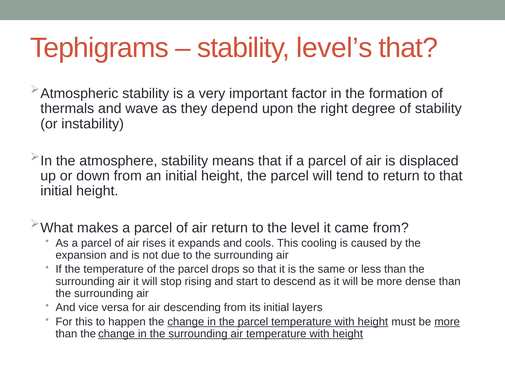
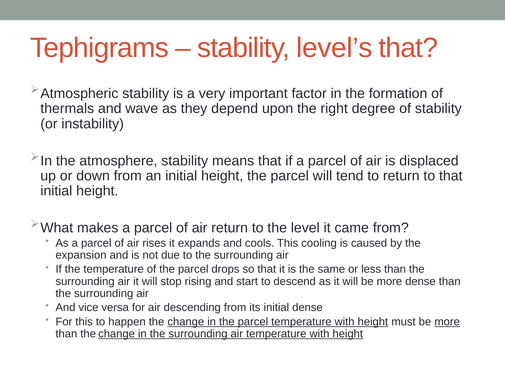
initial layers: layers -> dense (307, 308)
